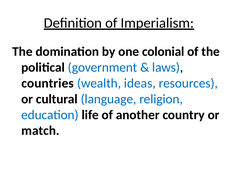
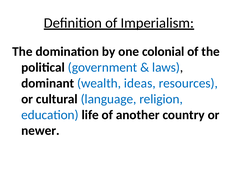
countries: countries -> dominant (48, 83)
match: match -> newer (40, 131)
